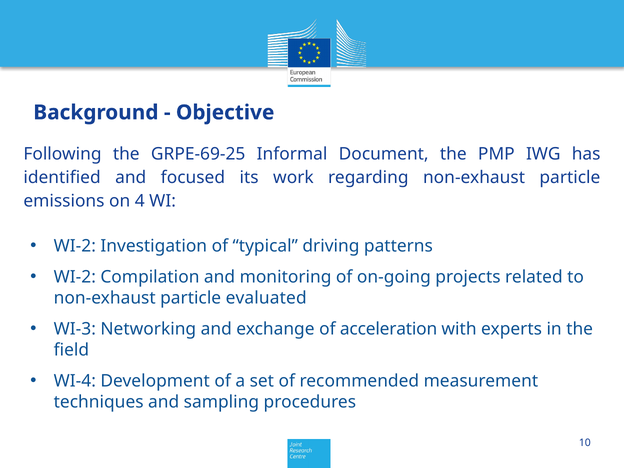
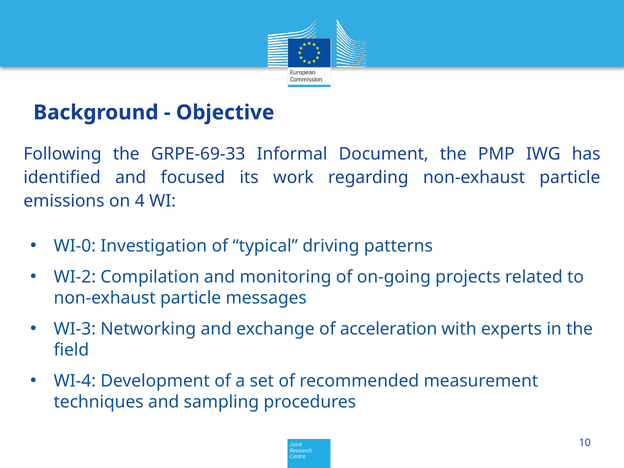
GRPE-69-25: GRPE-69-25 -> GRPE-69-33 (198, 154)
WI-2: WI-2 -> WI-0 (75, 246)
evaluated: evaluated -> messages (266, 298)
